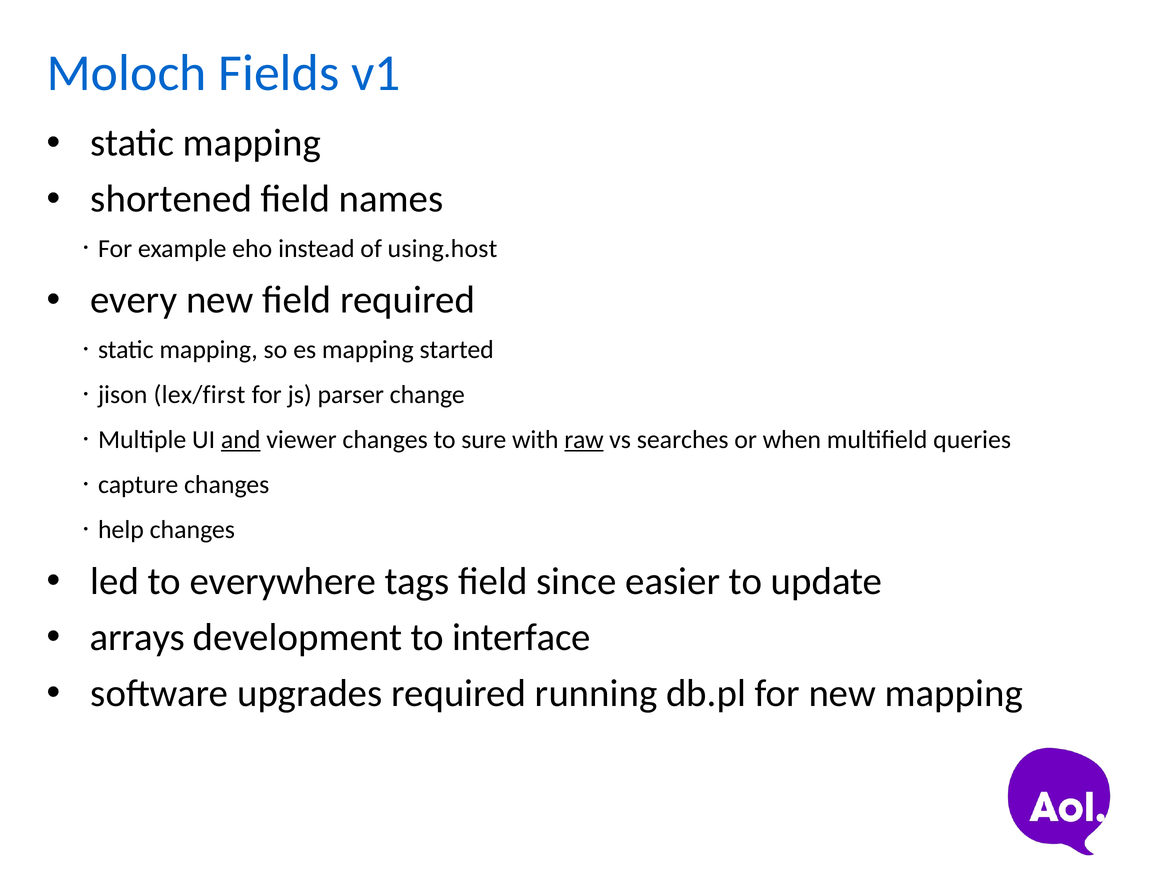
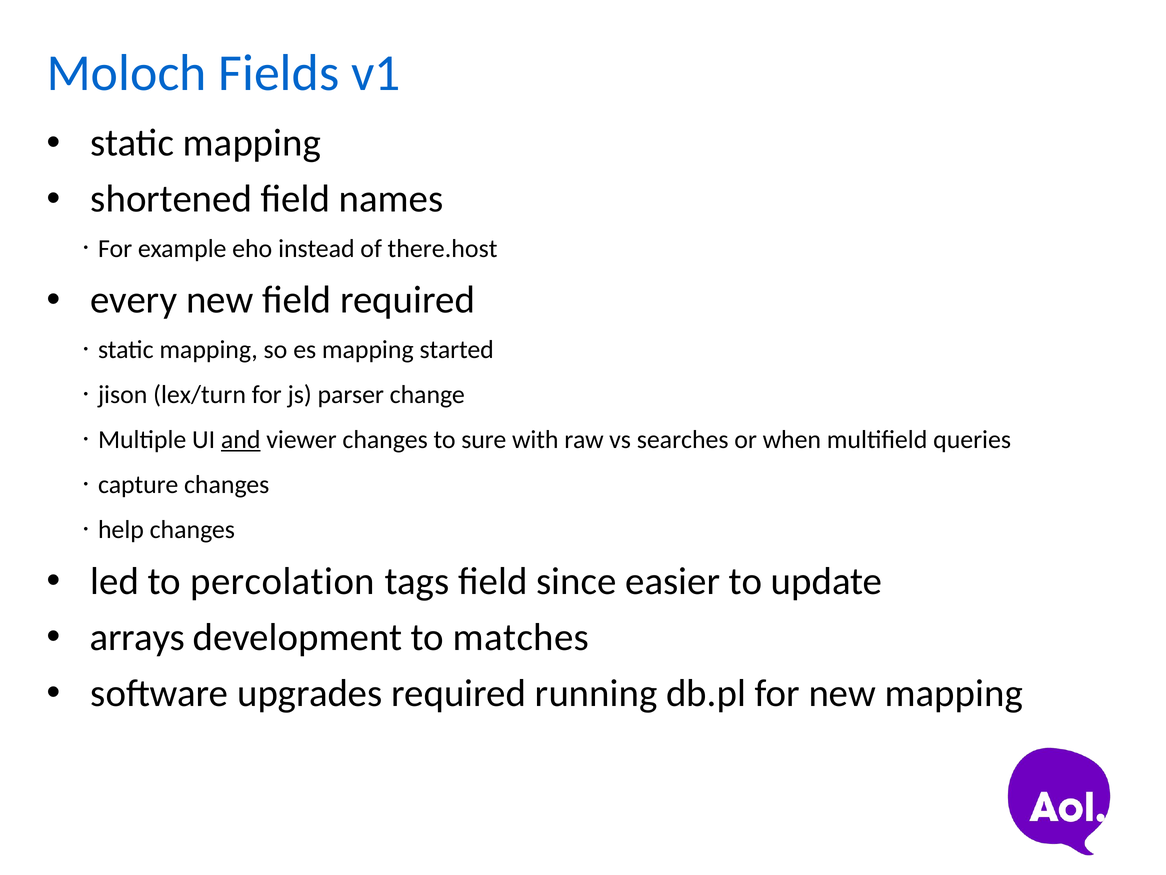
using.host: using.host -> there.host (443, 248)
lex/first: lex/first -> lex/turn (200, 395)
raw underline: present -> none (584, 440)
everywhere: everywhere -> percolation (283, 581)
interface: interface -> matches (521, 637)
